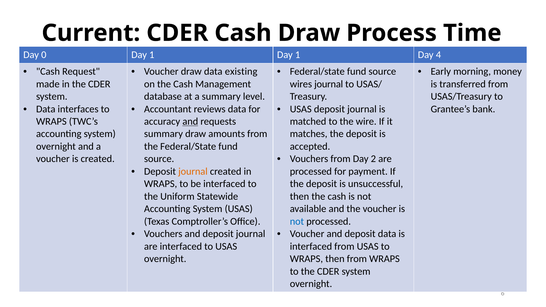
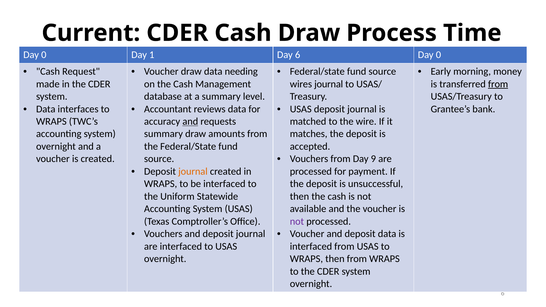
1 Day 1: 1 -> 6 (298, 55)
4: 4 -> 0 (438, 55)
existing: existing -> needing (241, 72)
from underline: none -> present (498, 84)
2: 2 -> 9 (373, 159)
not colour: blue -> purple (297, 221)
